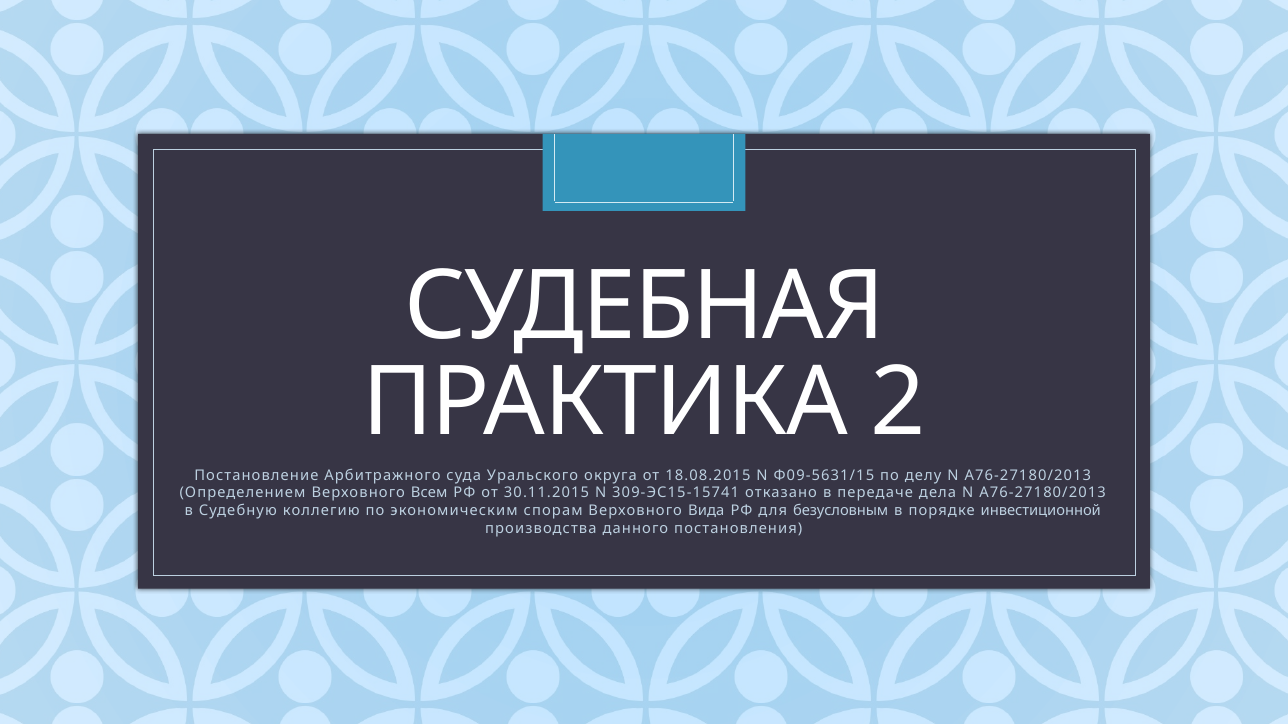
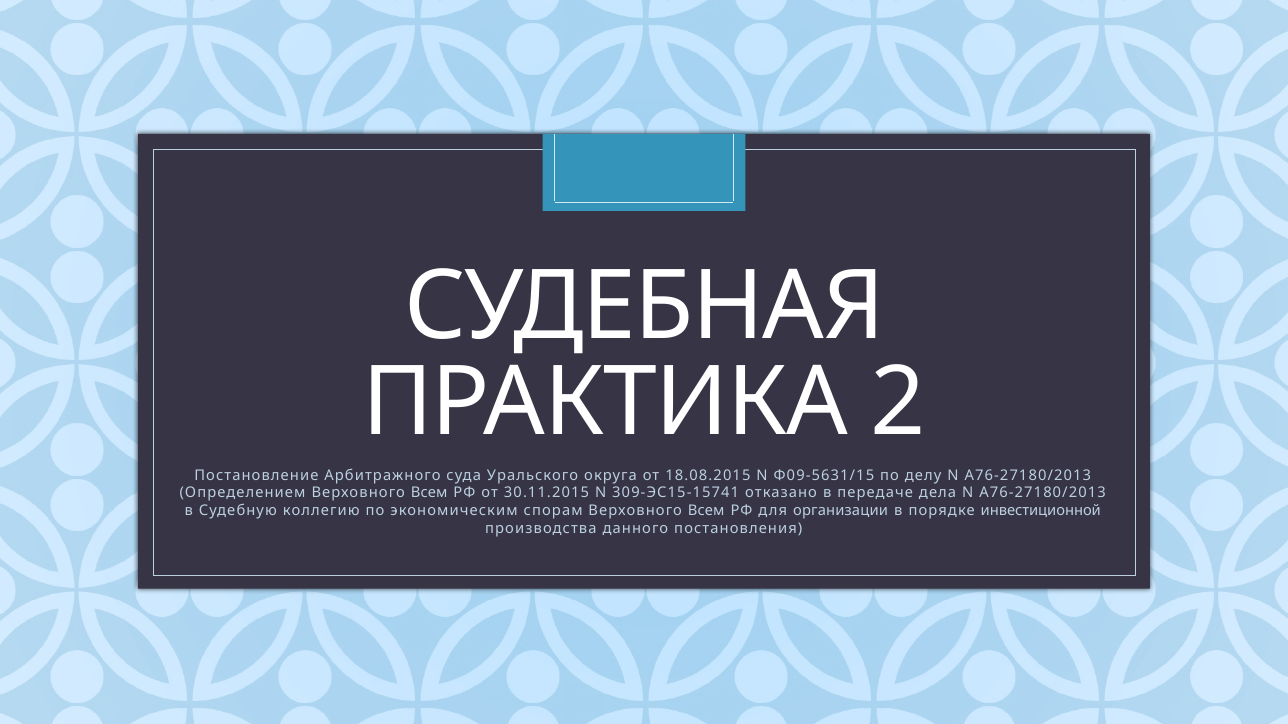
спорам Верховного Вида: Вида -> Всем (706, 511)
безусловным: безусловным -> организации (841, 511)
